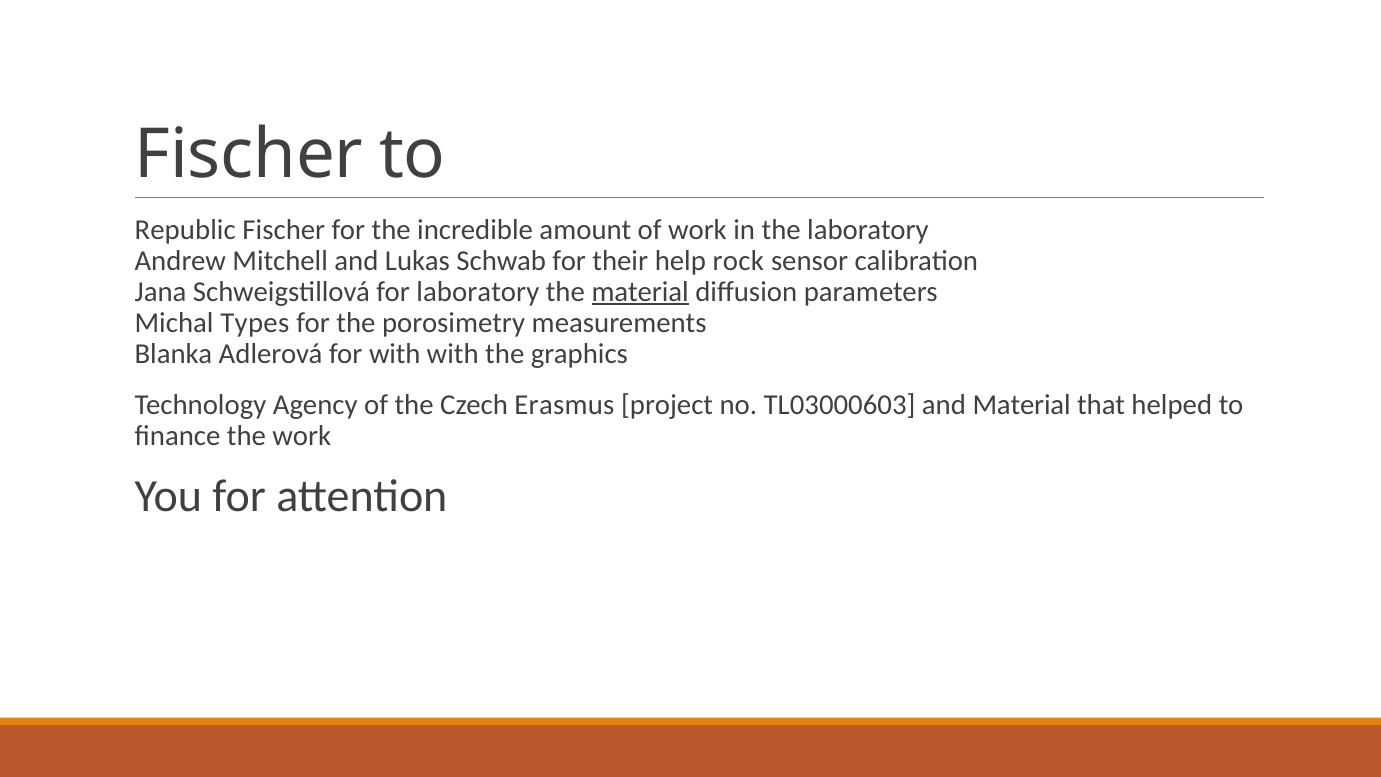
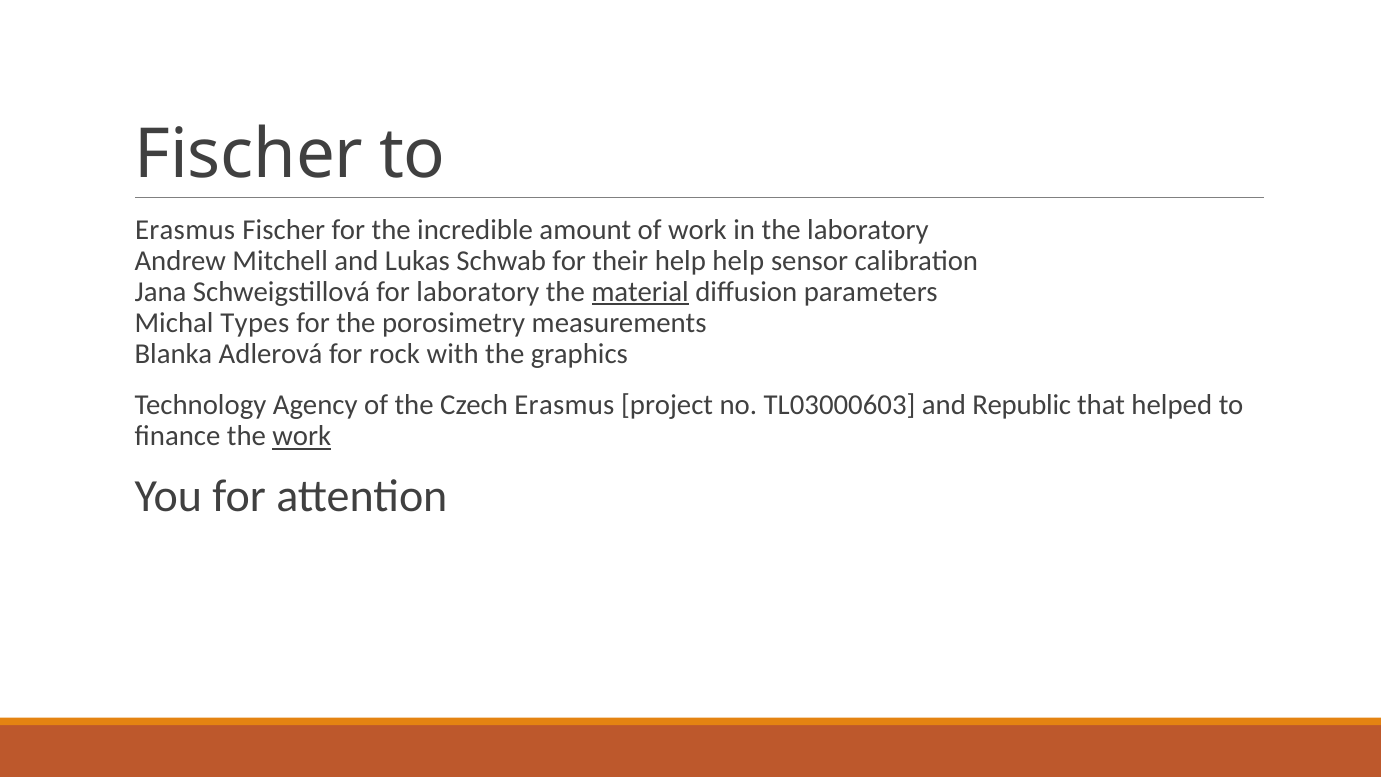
Republic: Republic -> Erasmus (185, 230)
help rock: rock -> help (738, 261)
for with: with -> rock (395, 354)
and Material: Material -> Republic (1022, 405)
work underline: none -> present (302, 436)
